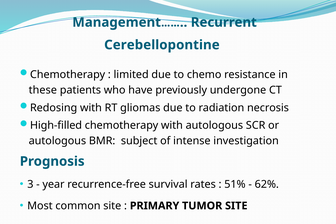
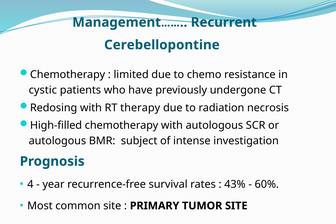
these: these -> cystic (43, 90)
gliomas: gliomas -> therapy (140, 108)
3: 3 -> 4 (30, 184)
51%: 51% -> 43% (235, 184)
62%: 62% -> 60% (267, 184)
